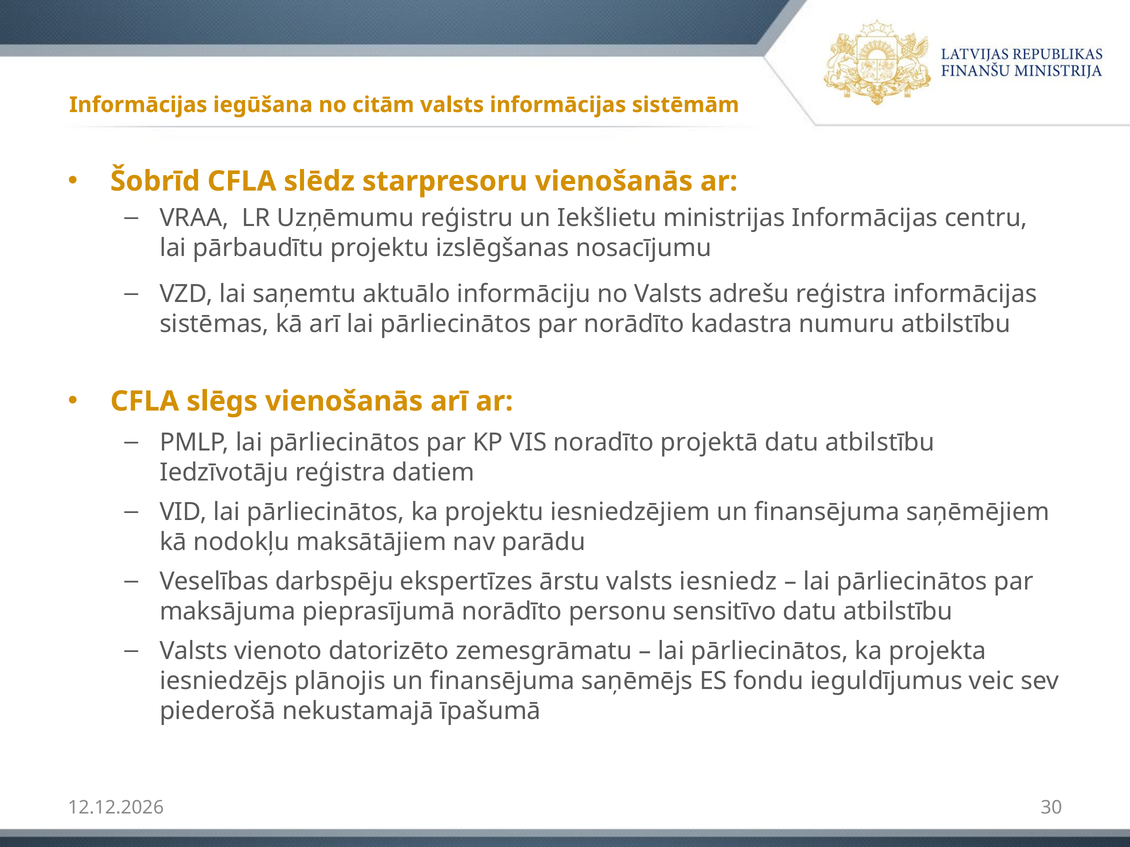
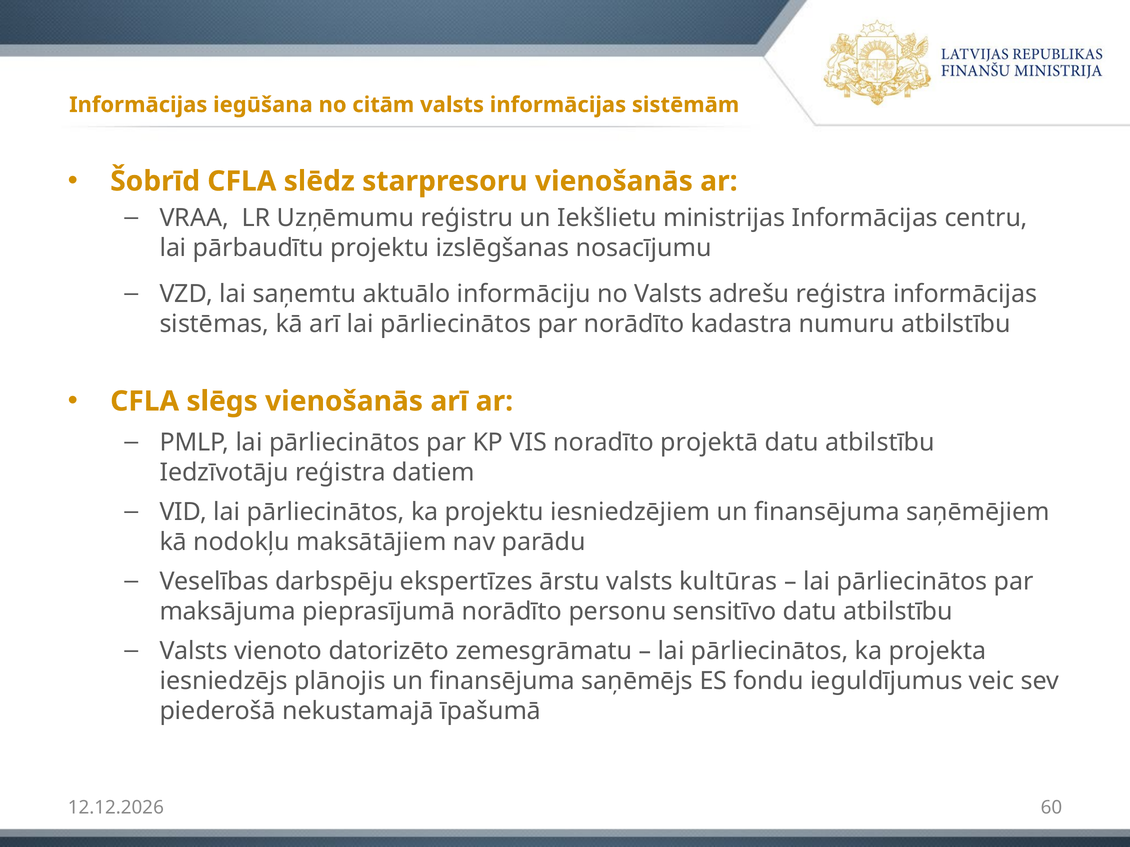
iesniedz: iesniedz -> kultūras (728, 582)
30: 30 -> 60 (1051, 808)
